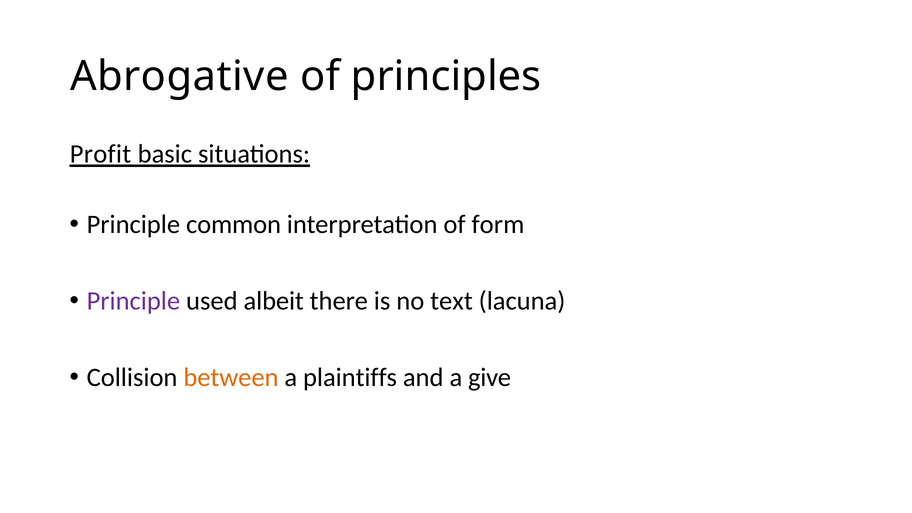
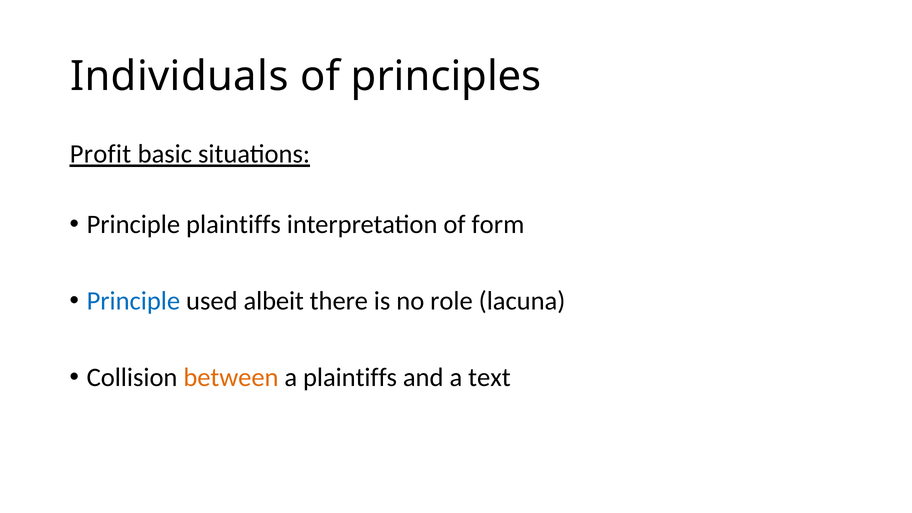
Abrogative: Abrogative -> Individuals (179, 77)
Principle common: common -> plaintiffs (233, 224)
Principle colour: purple -> blue (133, 301)
text: text -> role (452, 301)
give: give -> text (489, 377)
